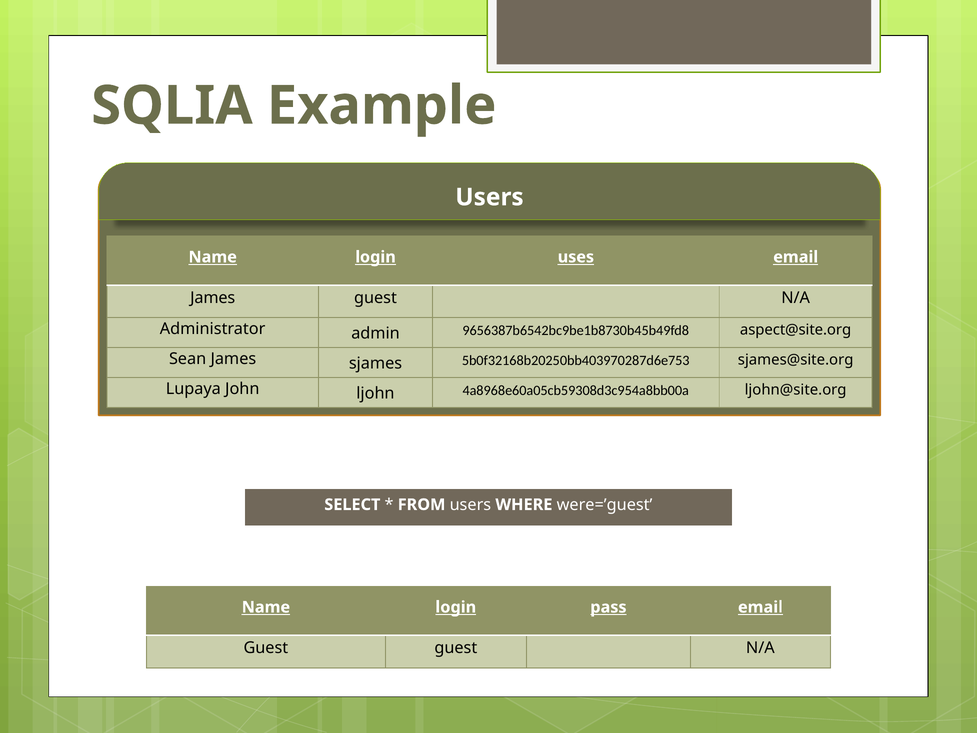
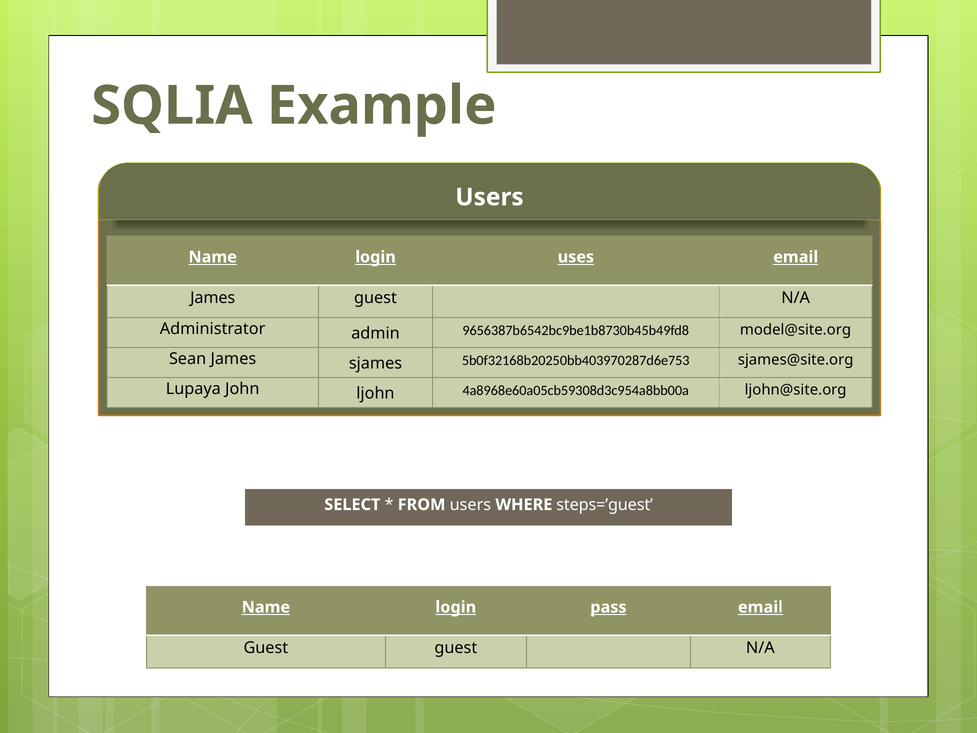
aspect@site.org: aspect@site.org -> model@site.org (796, 330)
were=’guest: were=’guest -> steps=’guest (605, 504)
